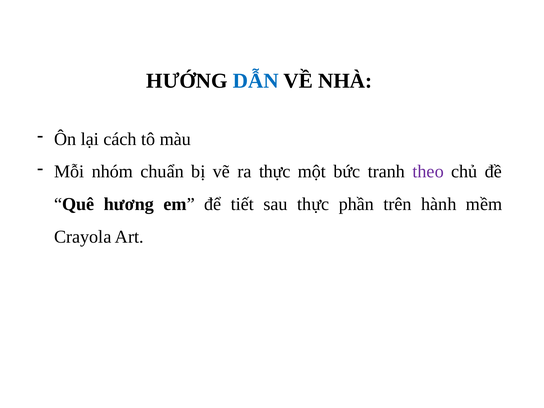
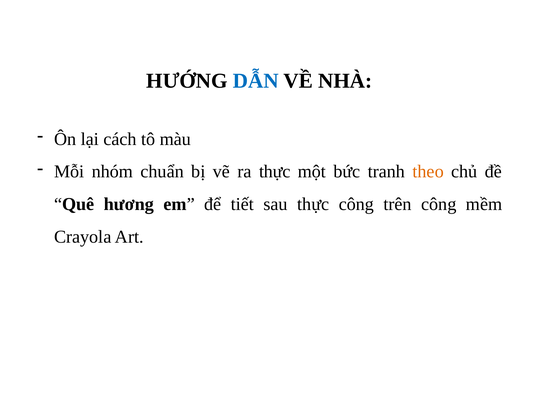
theo colour: purple -> orange (428, 172)
thực phần: phần -> công (356, 204)
trên hành: hành -> công (439, 204)
